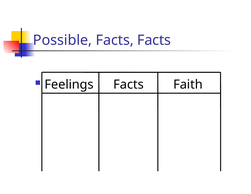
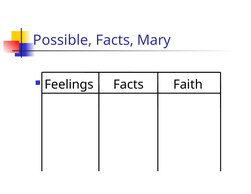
Facts Facts: Facts -> Mary (154, 40)
